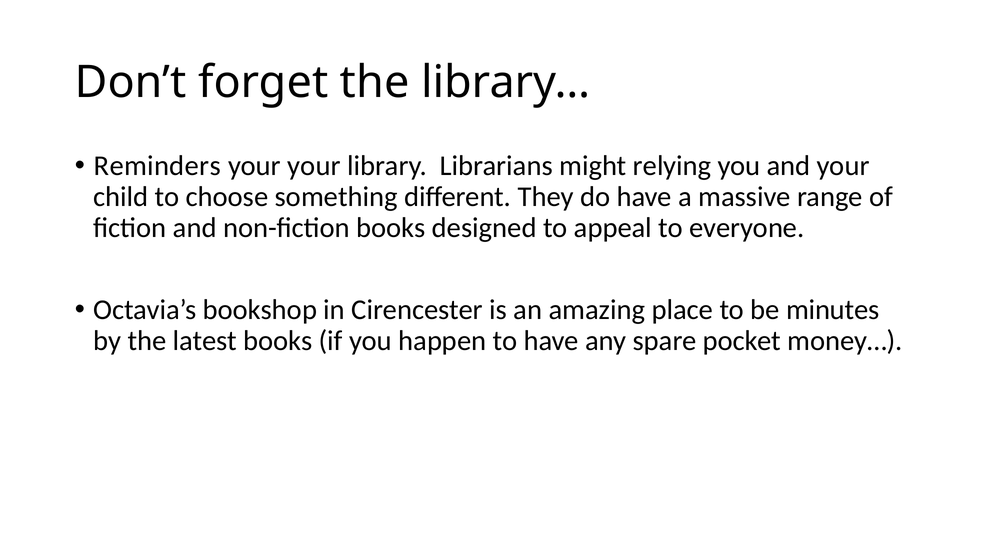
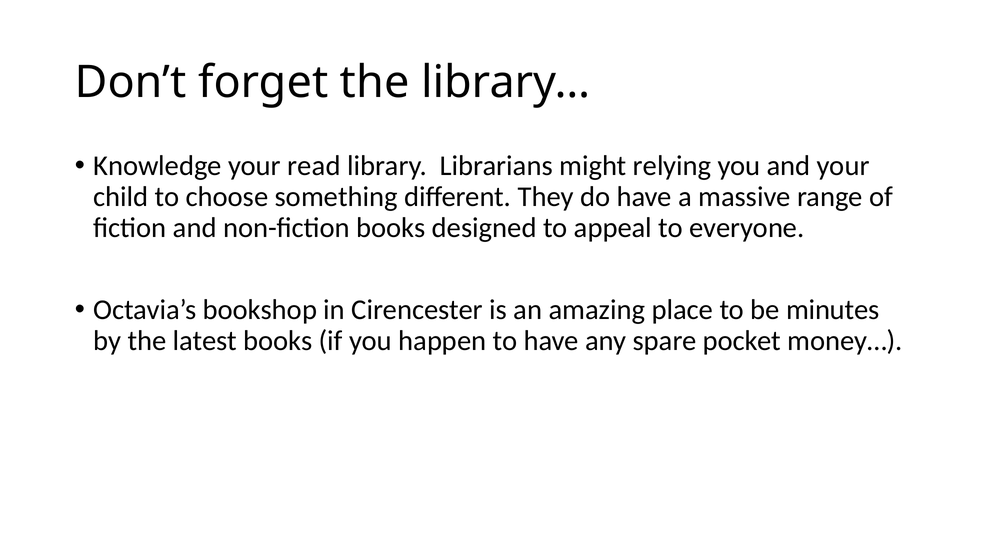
Reminders: Reminders -> Knowledge (157, 166)
your your: your -> read (314, 166)
